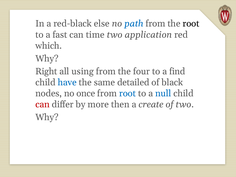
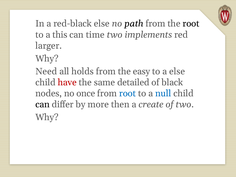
path colour: blue -> black (134, 24)
fast: fast -> this (60, 35)
application: application -> implements (148, 35)
which: which -> larger (49, 46)
Right: Right -> Need (46, 71)
using: using -> holds (83, 71)
four: four -> easy (142, 71)
a find: find -> else (177, 71)
have colour: blue -> red (67, 82)
can colour: red -> black (42, 104)
